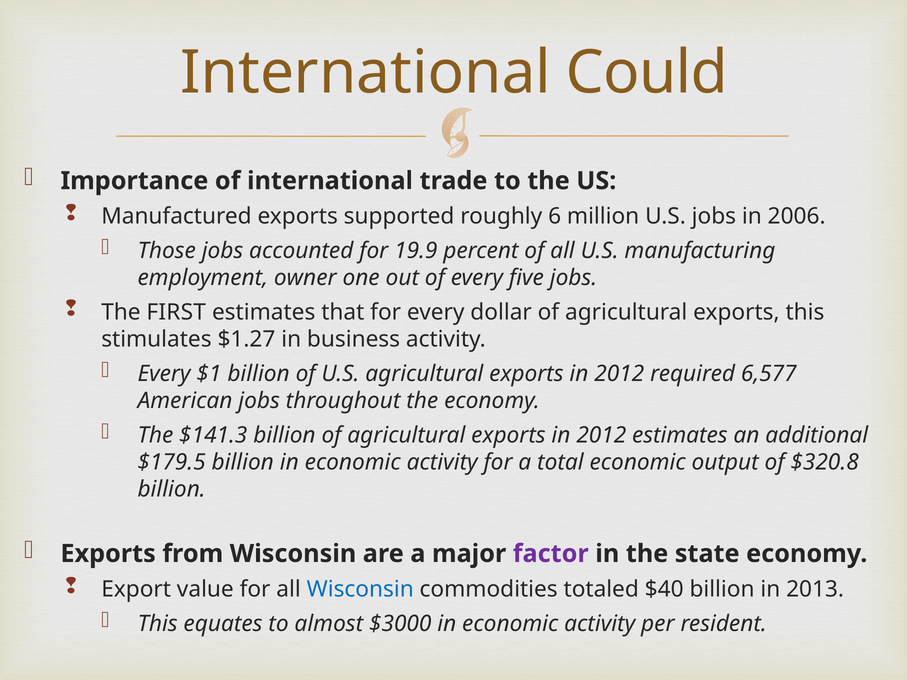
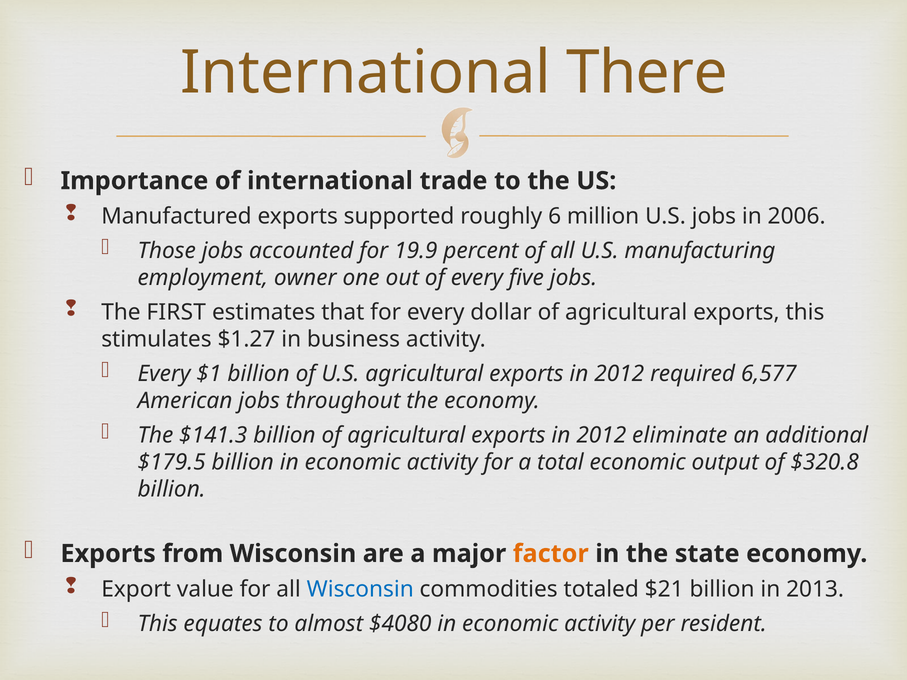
Could: Could -> There (647, 73)
2012 estimates: estimates -> eliminate (680, 435)
factor colour: purple -> orange (551, 554)
$40: $40 -> $21 (664, 589)
$3000: $3000 -> $4080 (400, 624)
